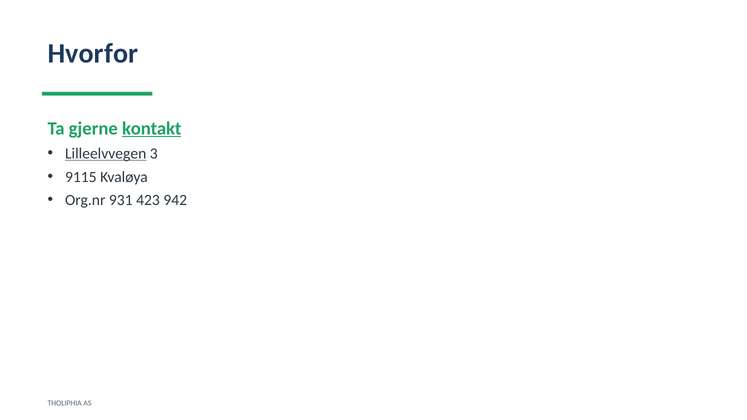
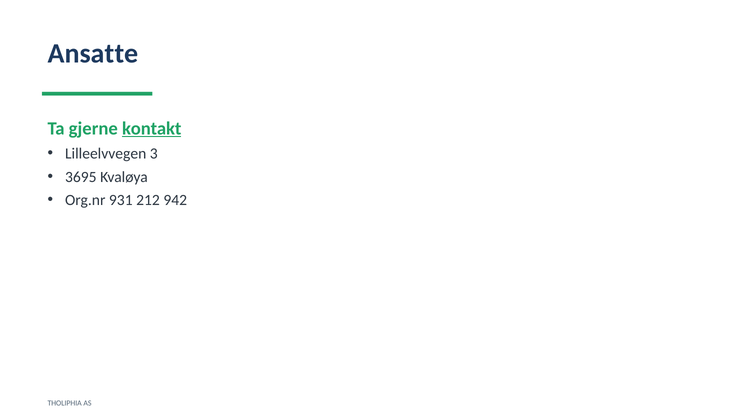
Hvorfor: Hvorfor -> Ansatte (93, 53)
Lilleelvvegen underline: present -> none (106, 154)
9115: 9115 -> 3695 (81, 177)
423: 423 -> 212 (148, 200)
